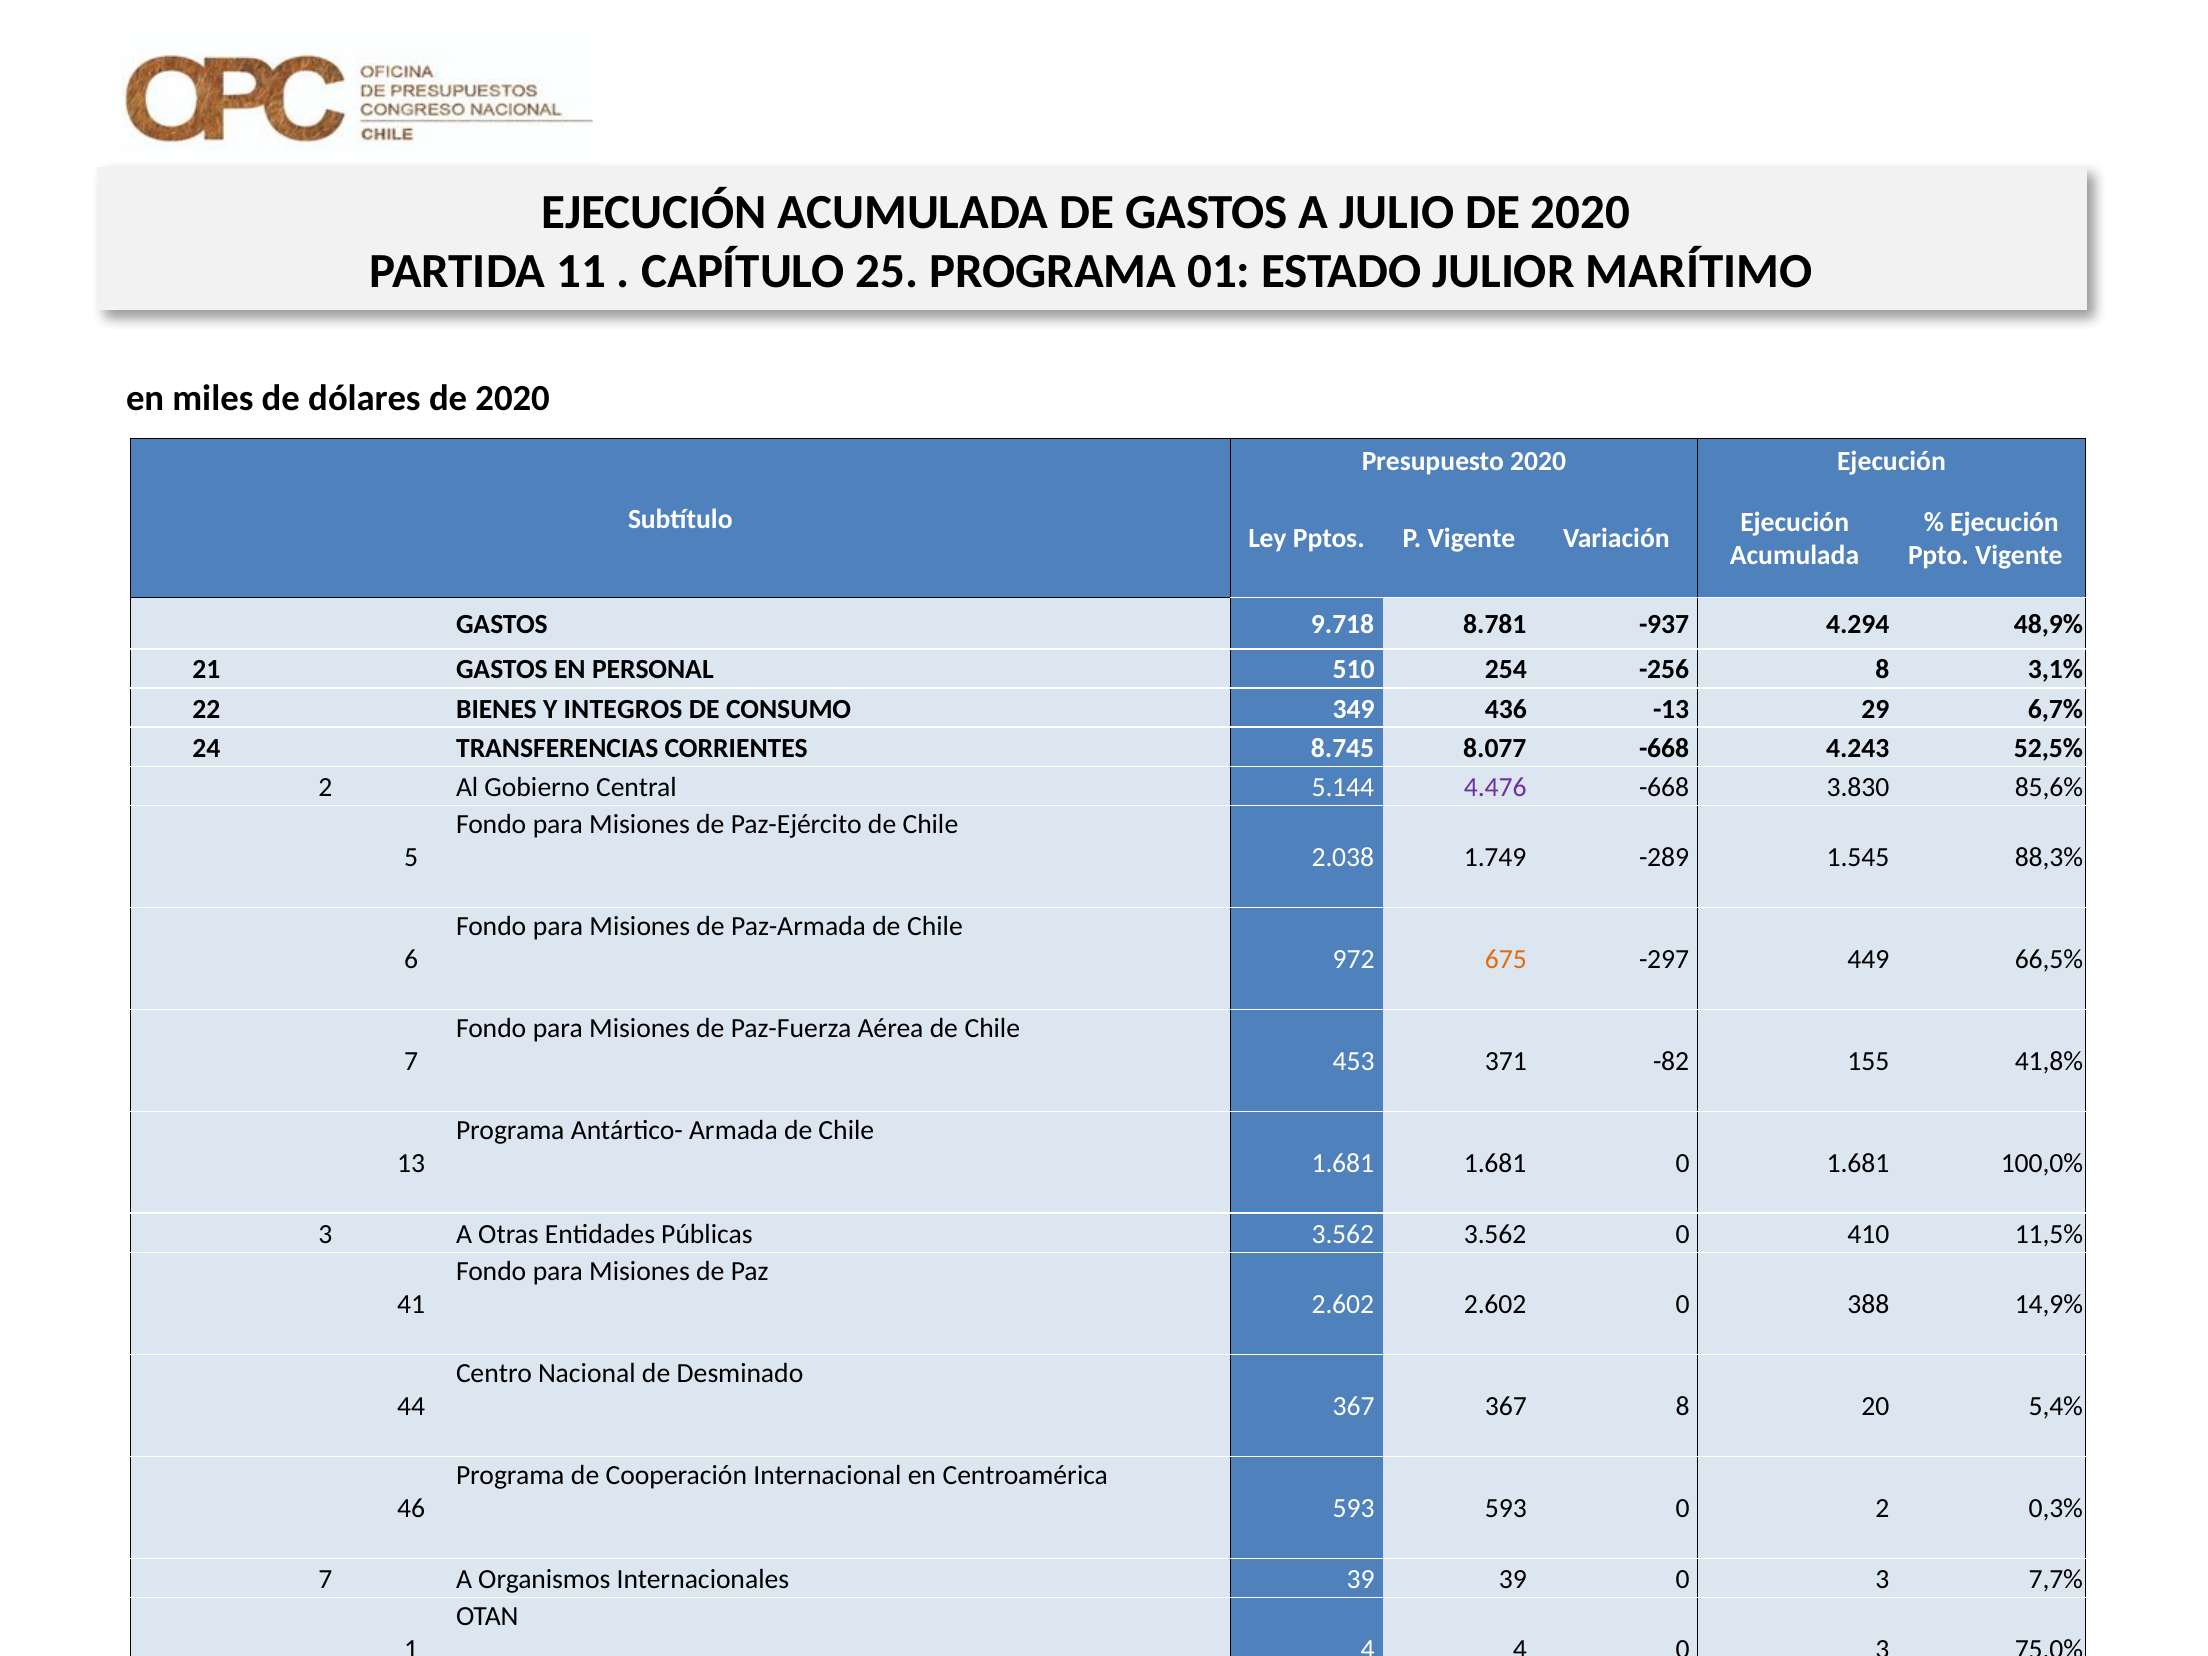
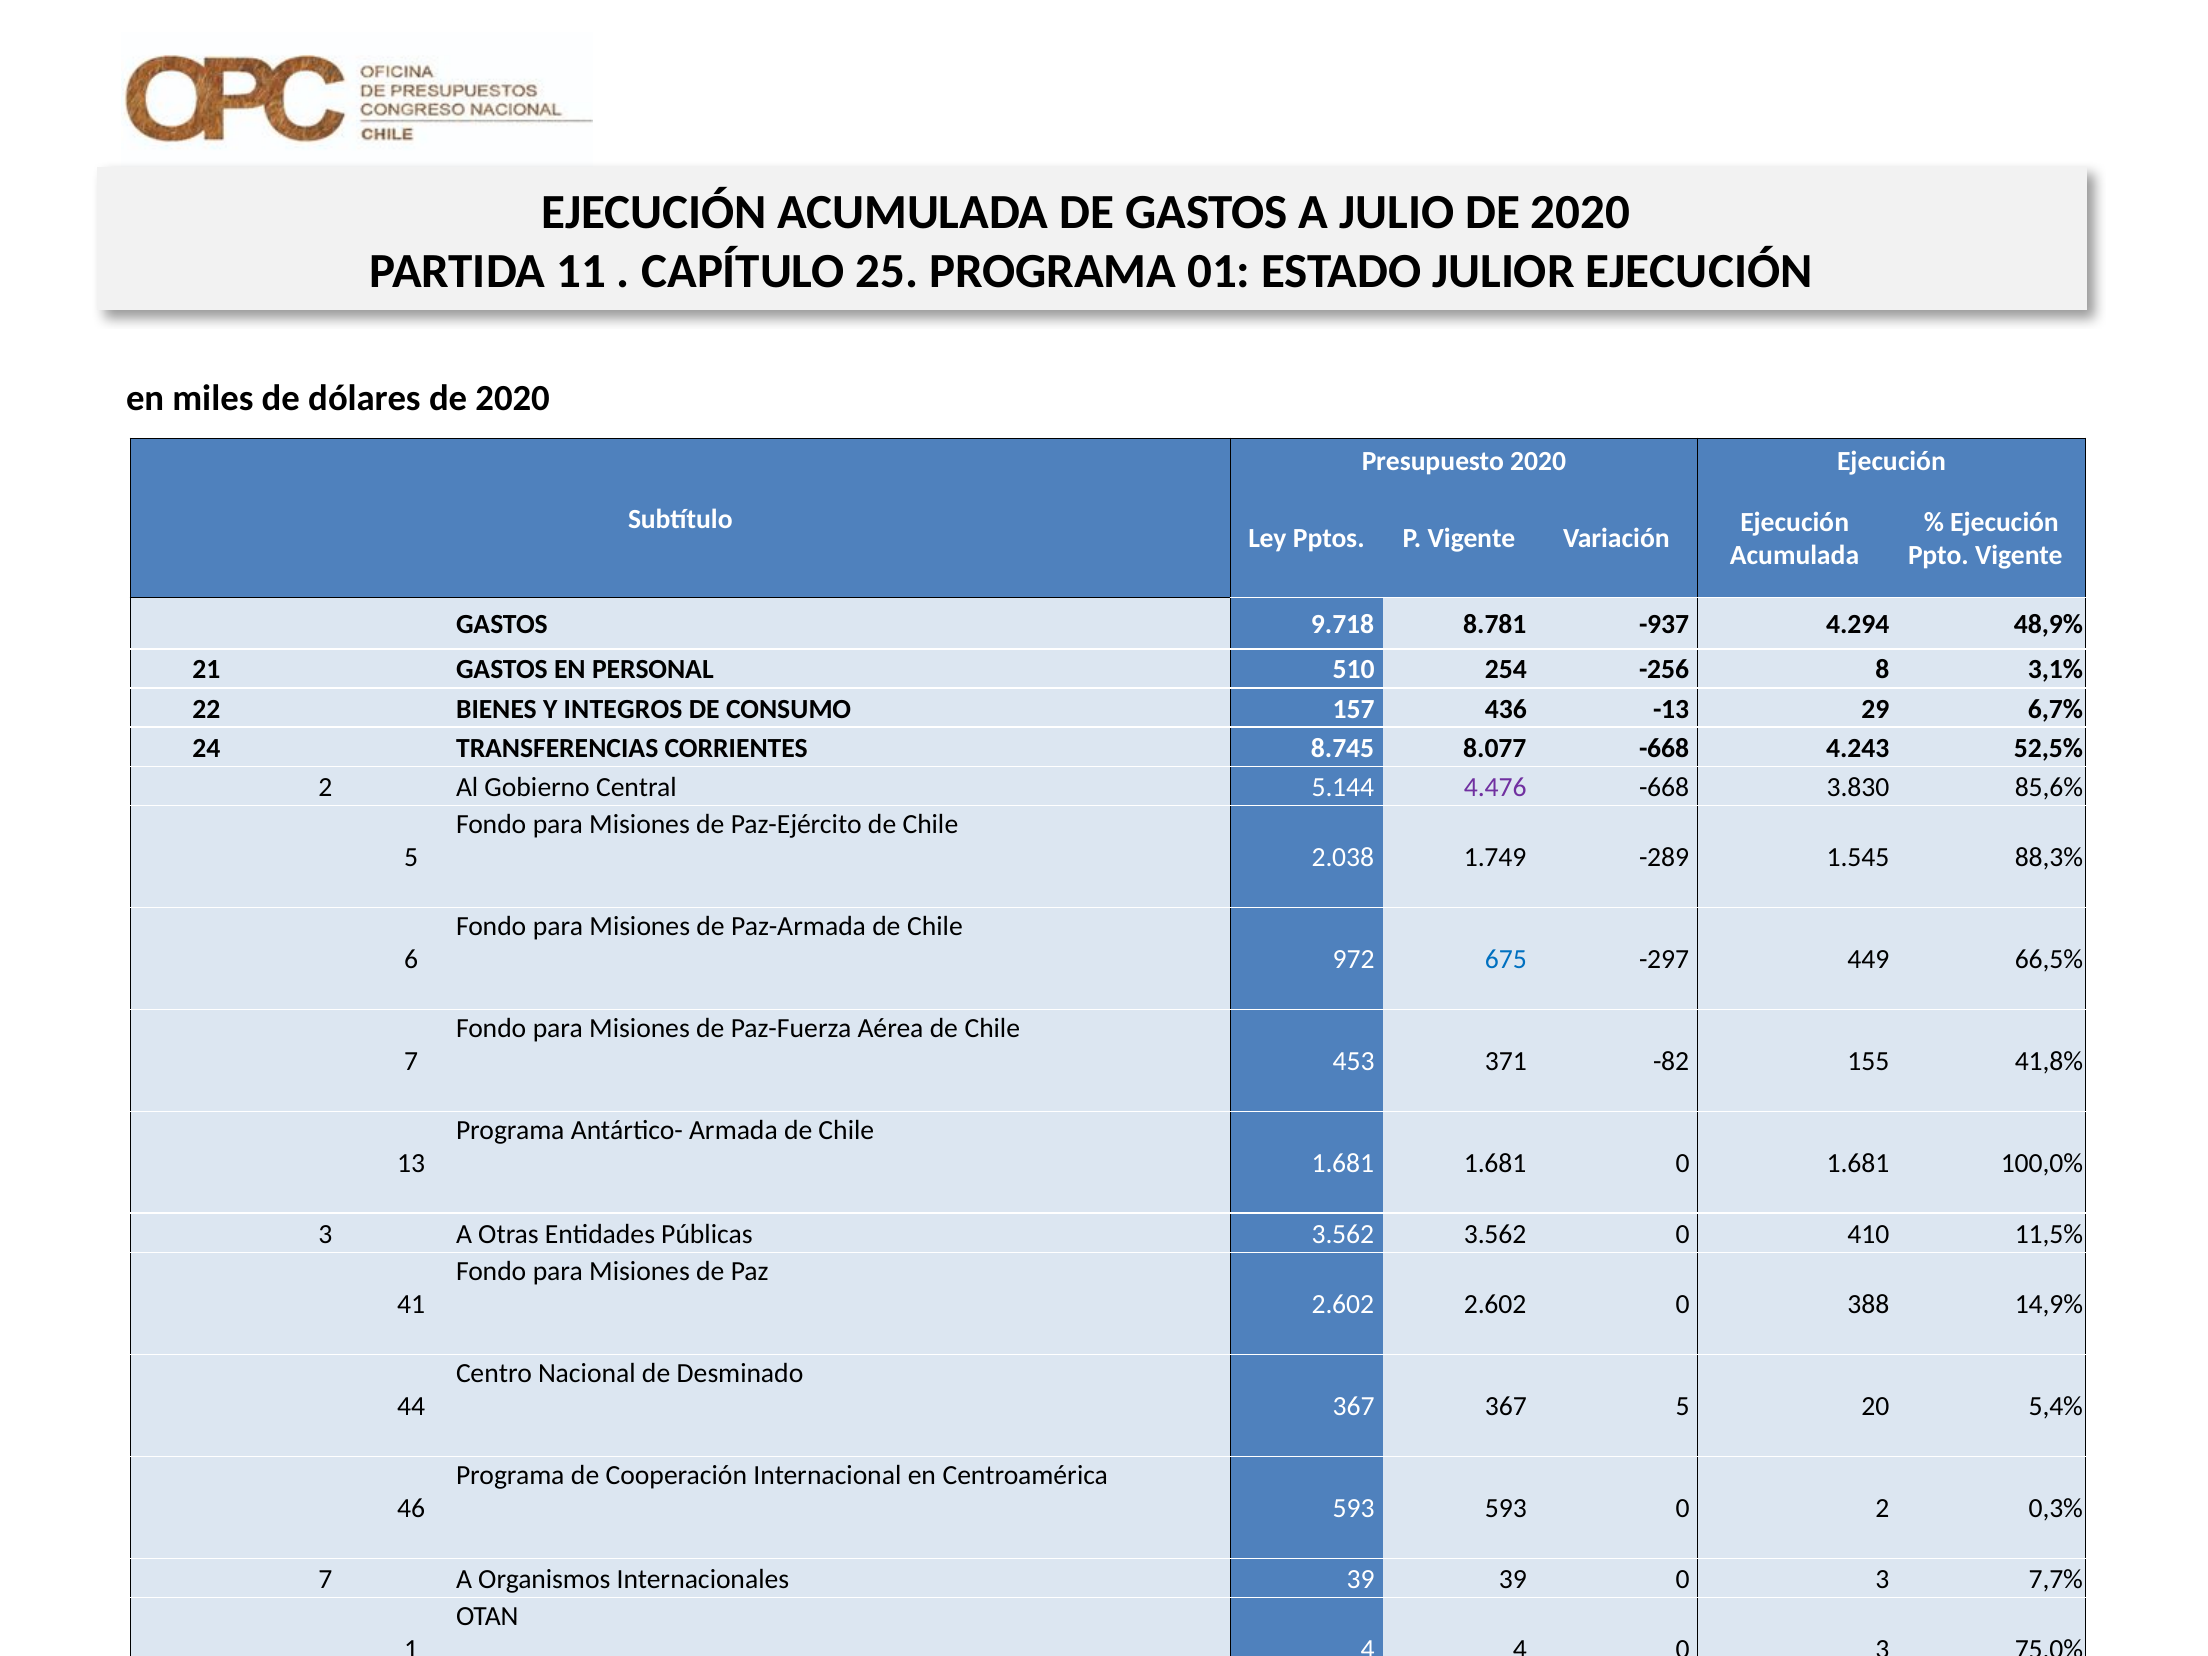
JULIOR MARÍTIMO: MARÍTIMO -> EJECUCIÓN (1699, 271)
349: 349 -> 157 (1354, 709)
675 colour: orange -> blue (1506, 960)
367 8: 8 -> 5 (1683, 1407)
